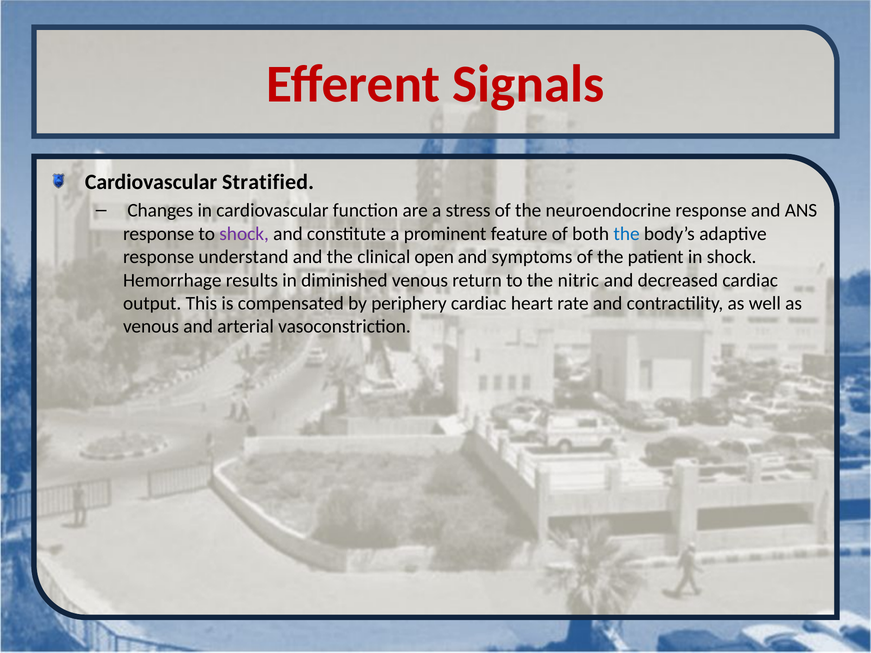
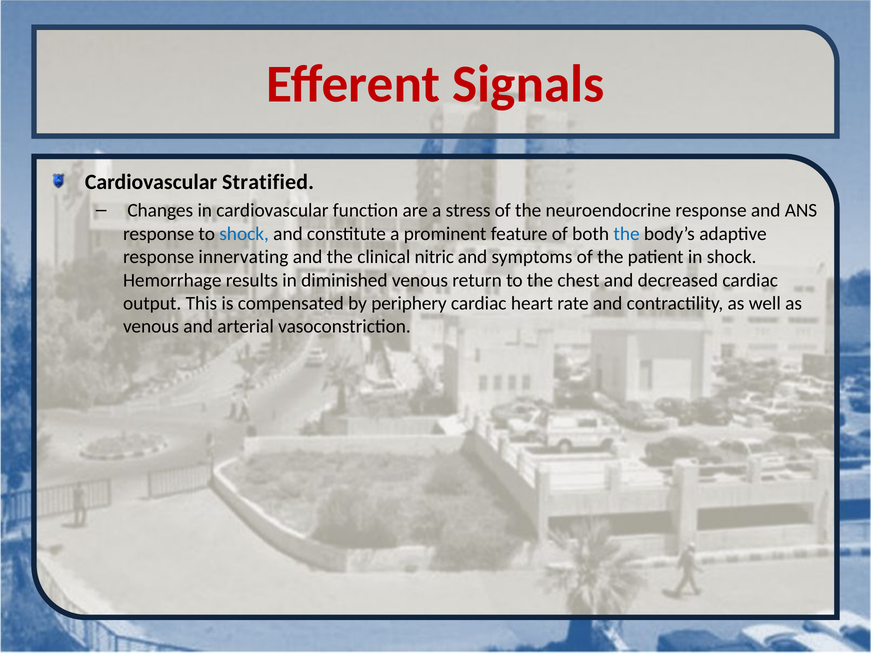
shock colour: purple -> blue (244, 234)
understand: understand -> innervating (243, 257)
open: open -> nitric (434, 257)
nitric: nitric -> chest (578, 280)
